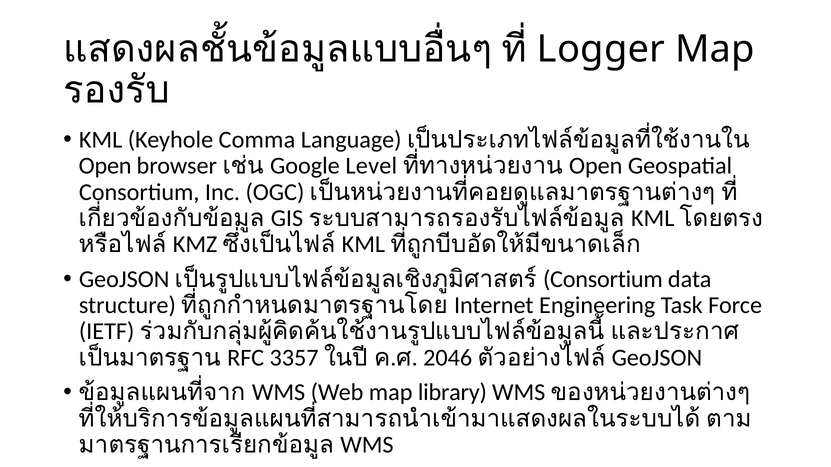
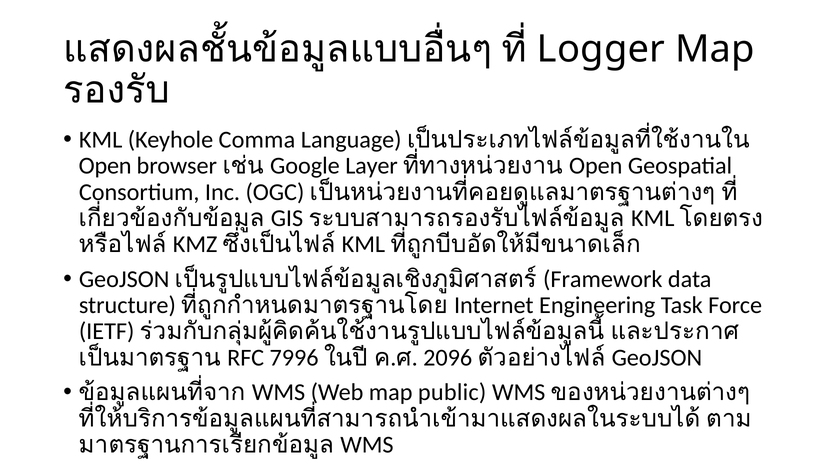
Level: Level -> Layer (371, 166)
Consortium: Consortium -> Framework (603, 279)
3357: 3357 -> 7996 (294, 358)
2046: 2046 -> 2096 (448, 358)
library: library -> public (452, 393)
